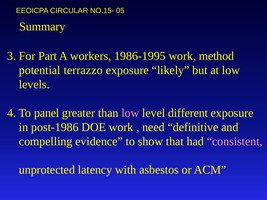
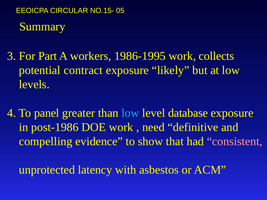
method: method -> collects (216, 56)
terrazzo: terrazzo -> contract (83, 70)
low colour: pink -> light blue (130, 113)
different: different -> database (188, 113)
